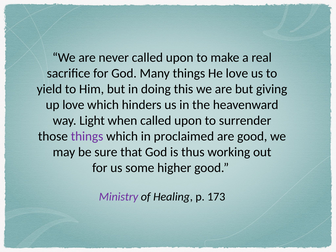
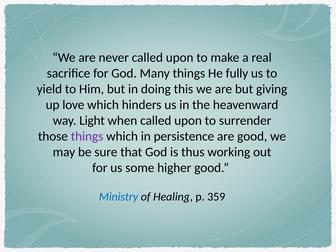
He love: love -> fully (237, 73)
proclaimed: proclaimed -> persistence (184, 136)
Ministry colour: purple -> blue (119, 197)
173: 173 -> 359 (216, 197)
